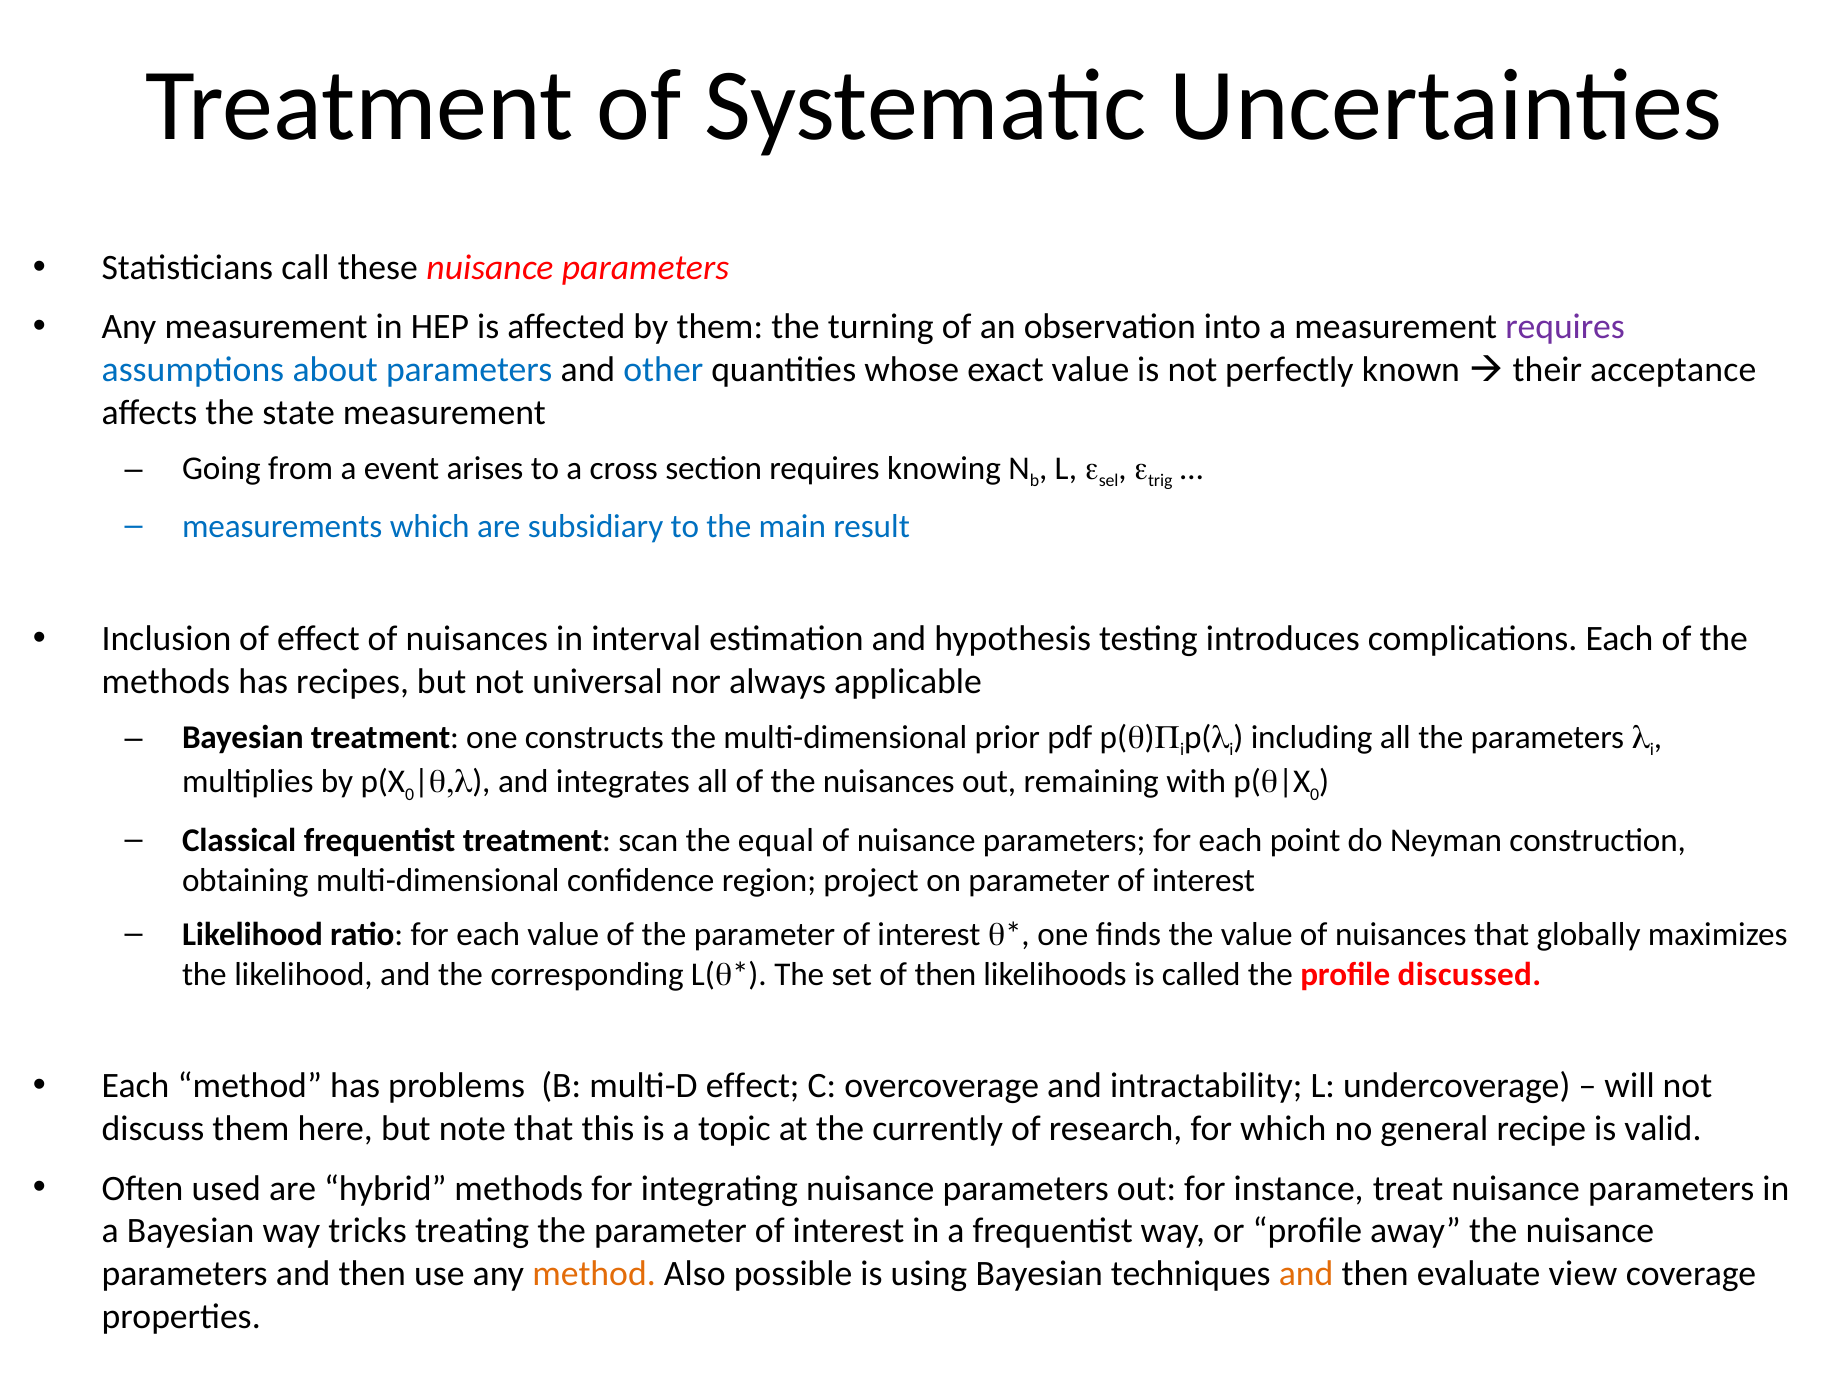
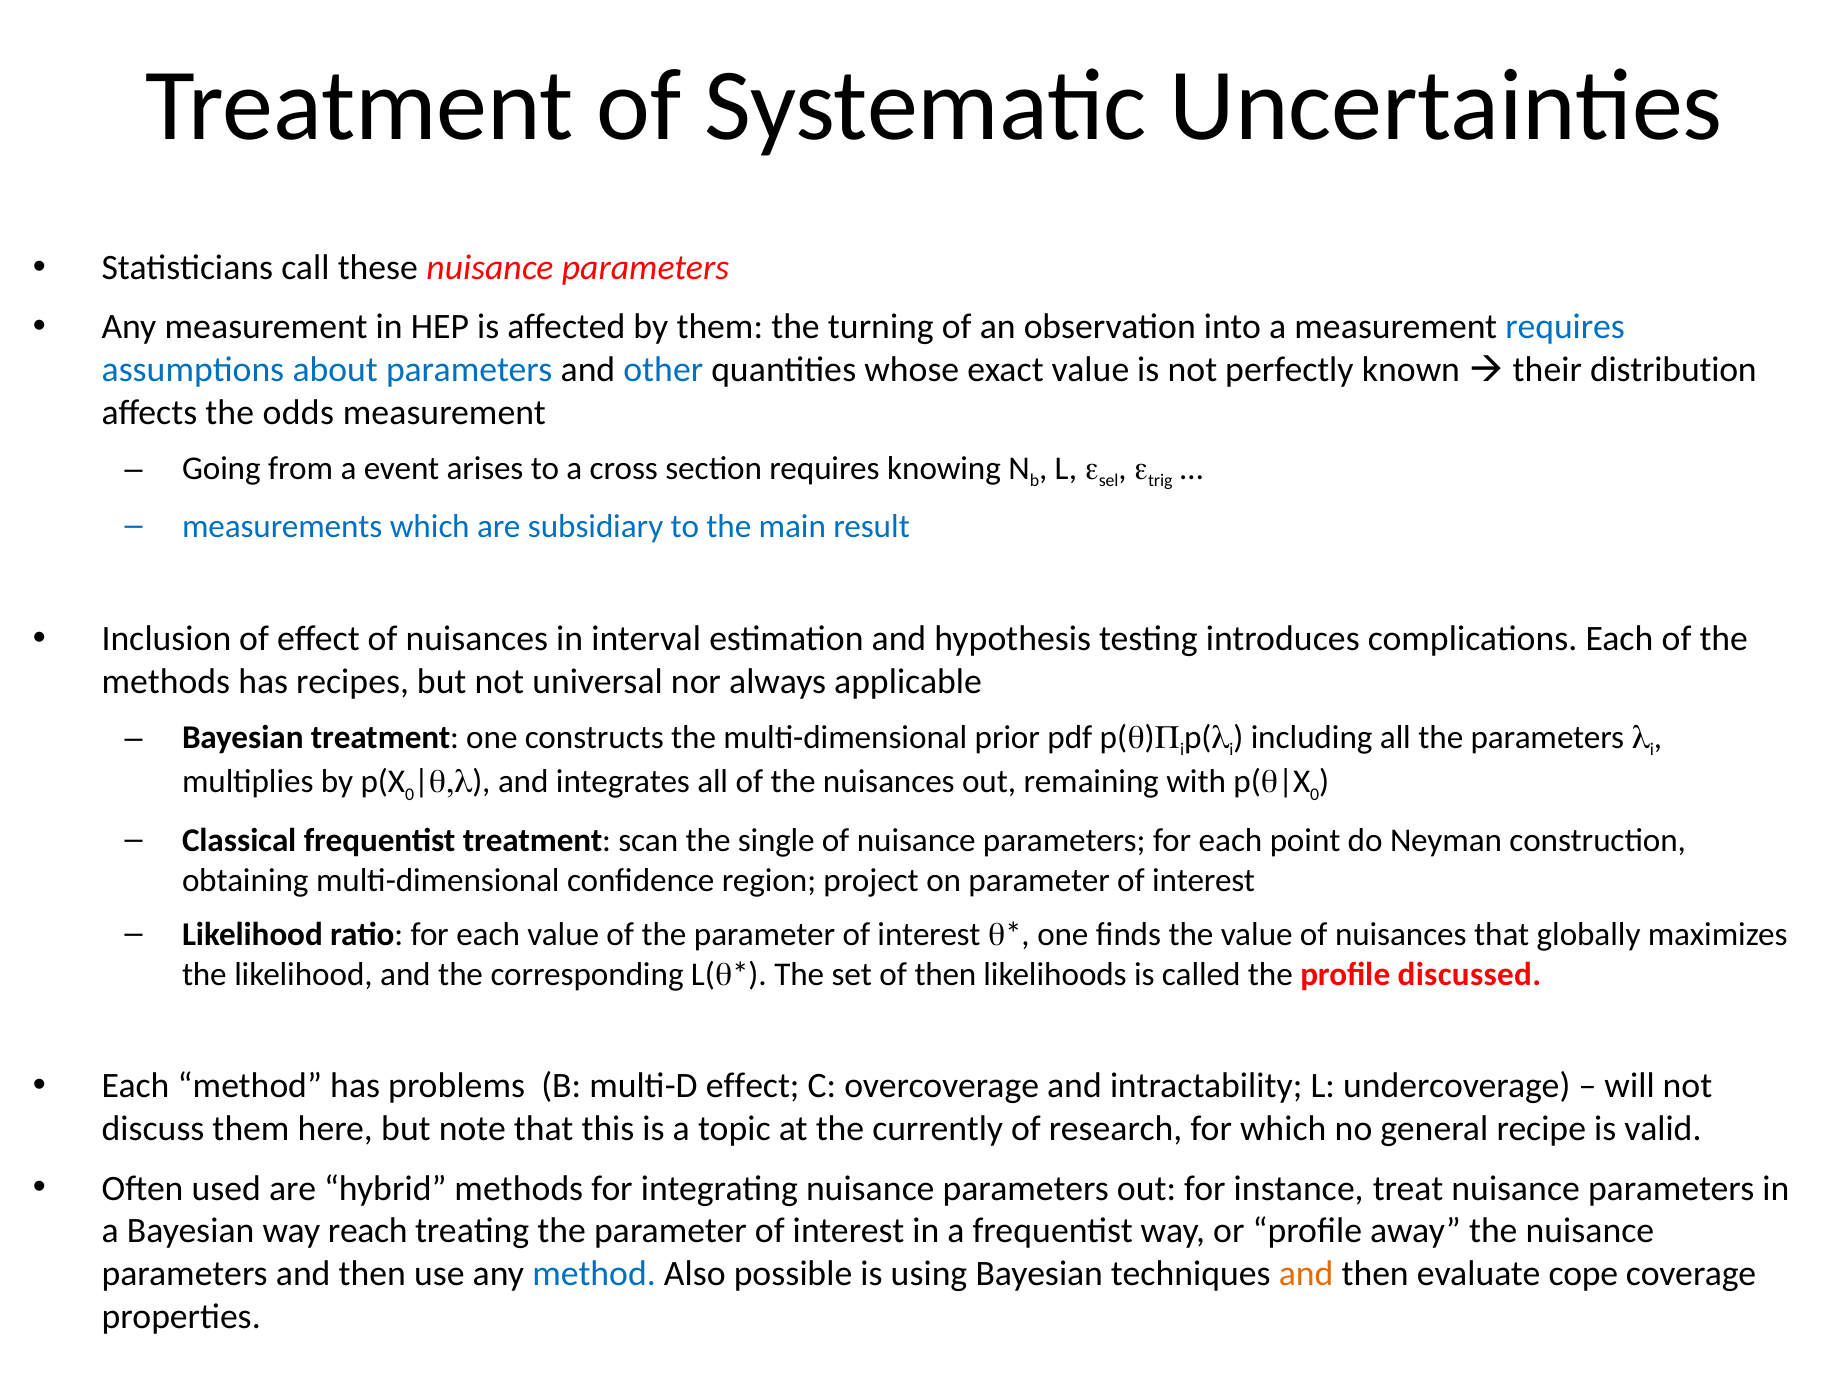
requires colour: purple -> blue (1565, 327)
acceptance: acceptance -> distribution (1673, 370)
state: state -> odds (298, 413)
equal: equal -> single (776, 840)
tricks: tricks -> reach (368, 1231)
method colour: orange -> blue (594, 1274)
view: view -> cope (1583, 1274)
